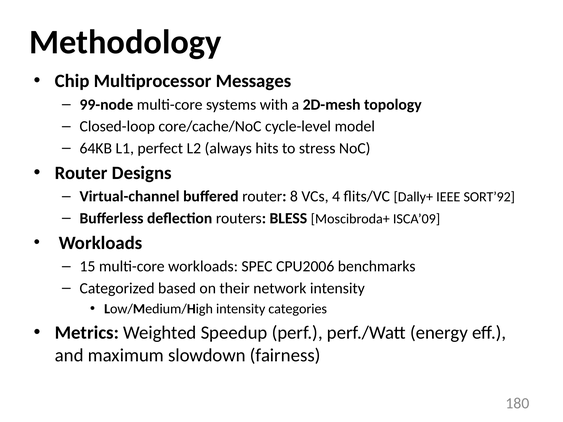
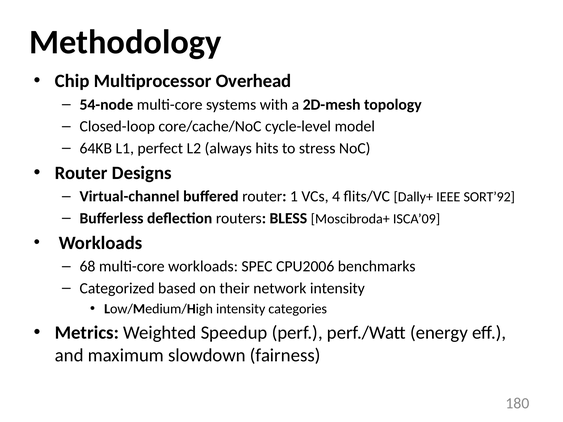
Messages: Messages -> Overhead (254, 81)
99-node: 99-node -> 54-node (106, 105)
8: 8 -> 1 (294, 197)
15: 15 -> 68 (87, 267)
